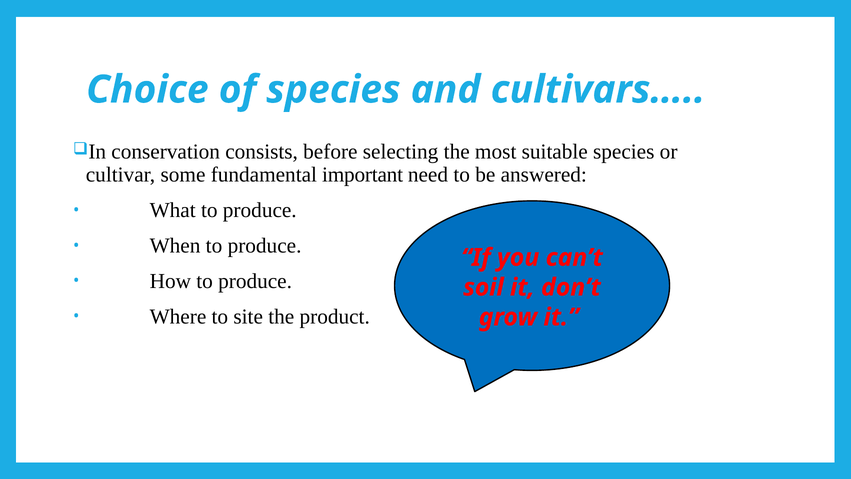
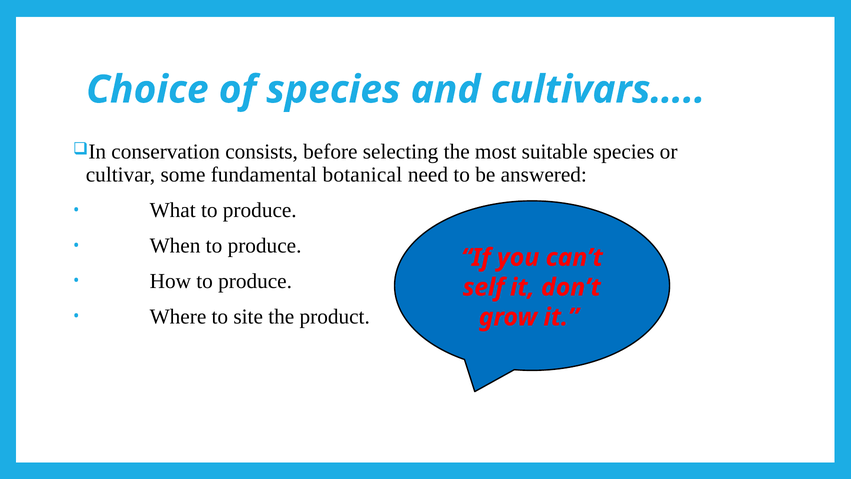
important: important -> botanical (362, 175)
soil: soil -> self (484, 287)
